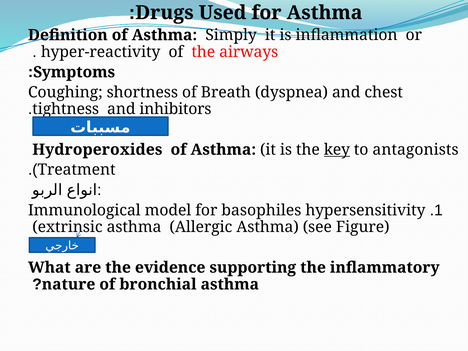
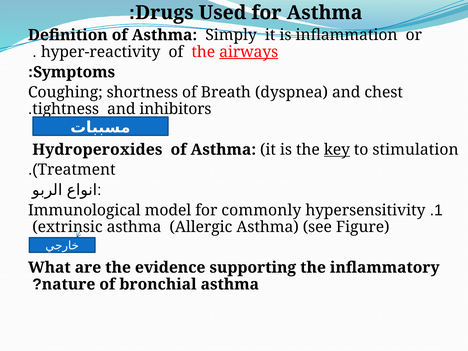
airways underline: none -> present (249, 52)
antagonists: antagonists -> stimulation (416, 150)
basophiles: basophiles -> commonly (261, 210)
